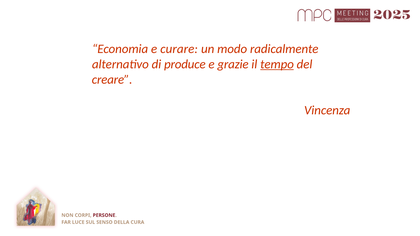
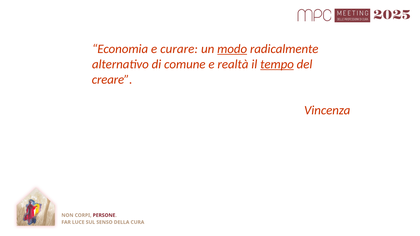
modo underline: none -> present (232, 49)
produce: produce -> comune (185, 64)
grazie: grazie -> realtà (233, 64)
